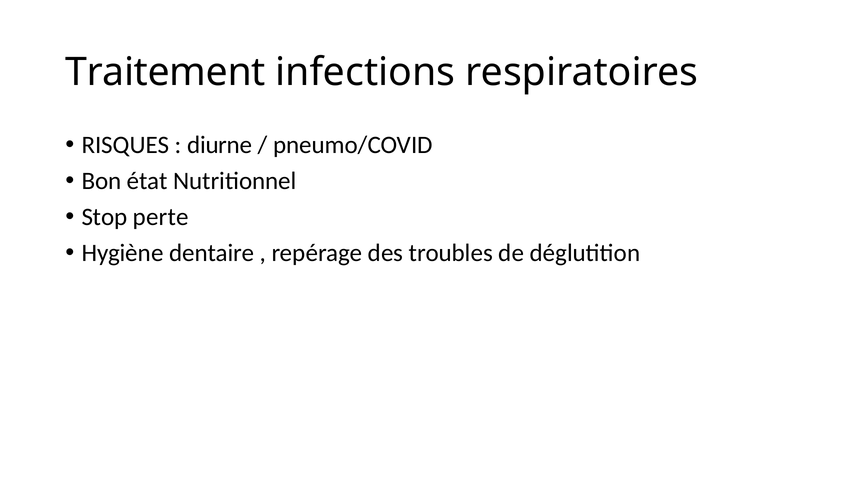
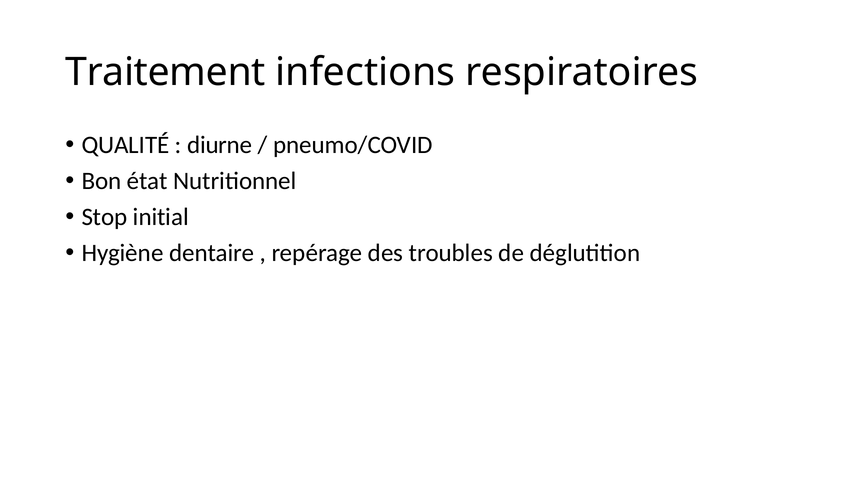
RISQUES: RISQUES -> QUALITÉ (125, 145)
perte: perte -> initial (161, 217)
